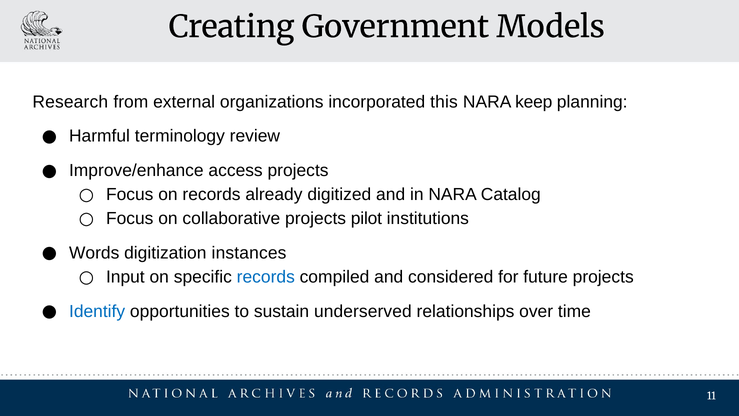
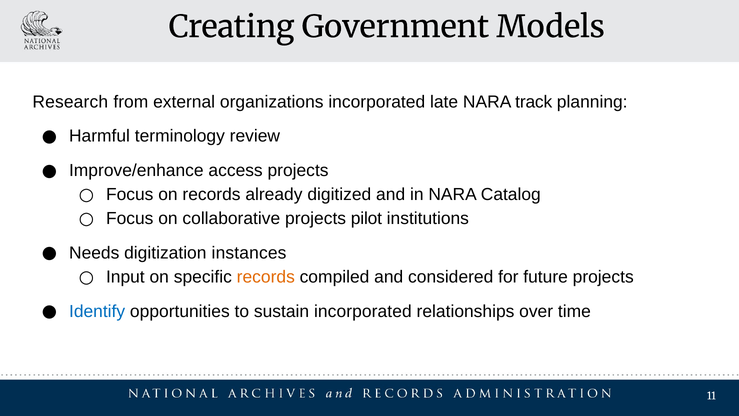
this: this -> late (444, 102)
keep: keep -> track (534, 102)
Words: Words -> Needs (94, 253)
records colour: blue -> orange (266, 277)
sustain underserved: underserved -> incorporated (363, 311)
